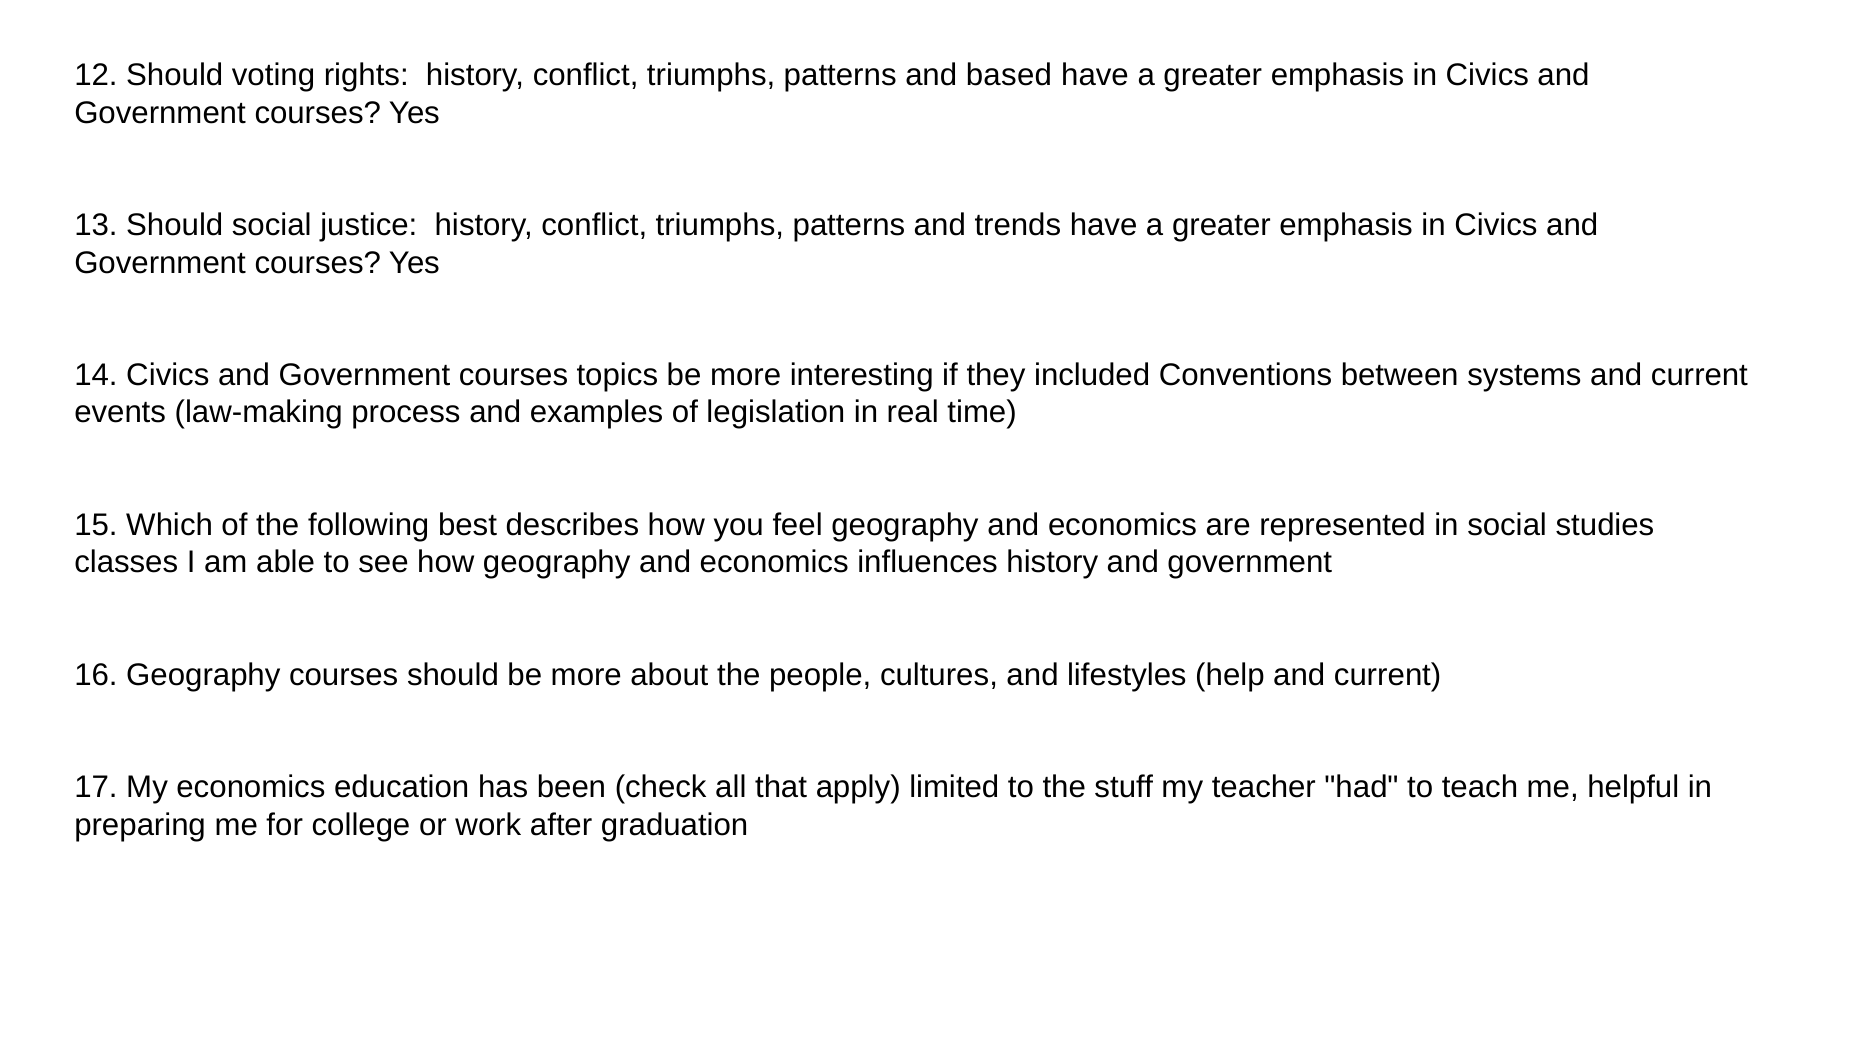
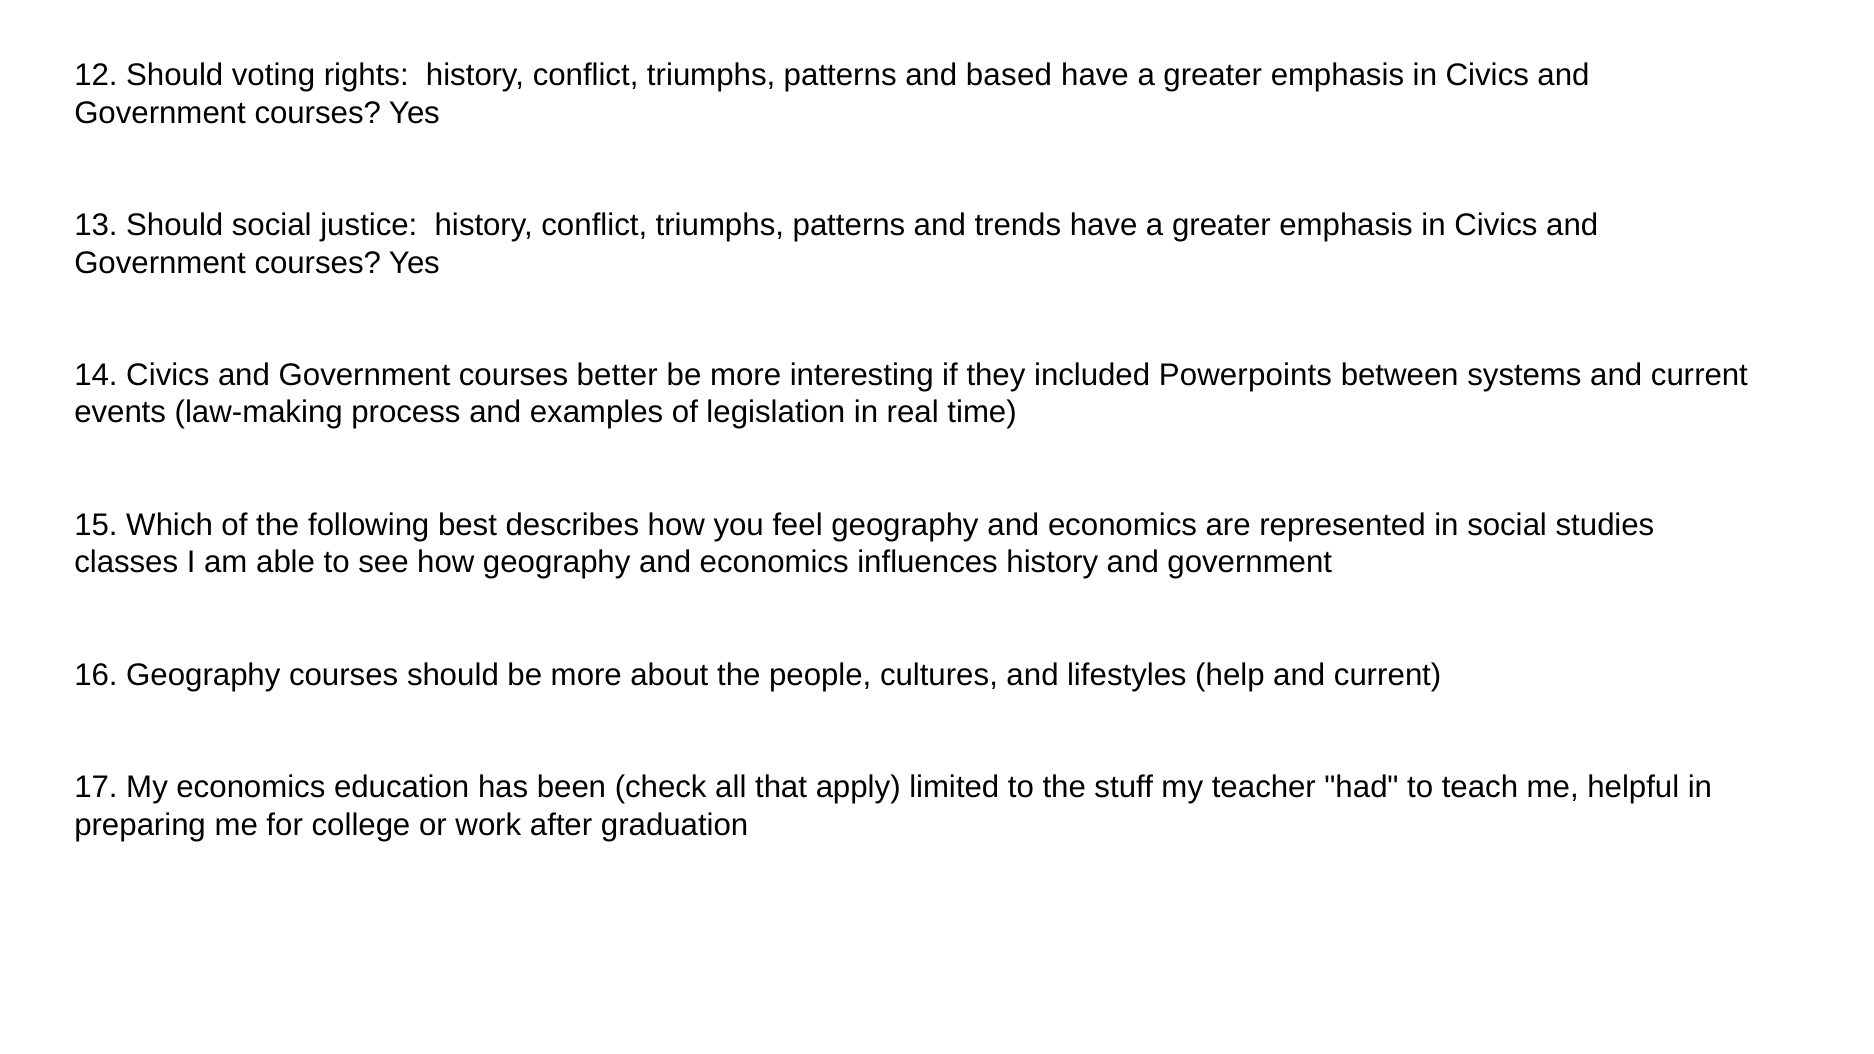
topics: topics -> better (617, 375)
Conventions: Conventions -> Powerpoints (1245, 375)
